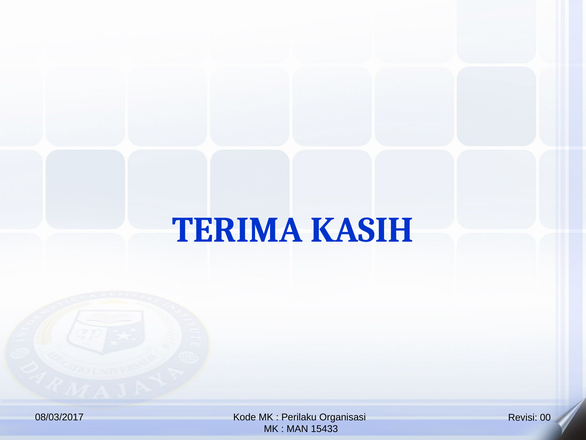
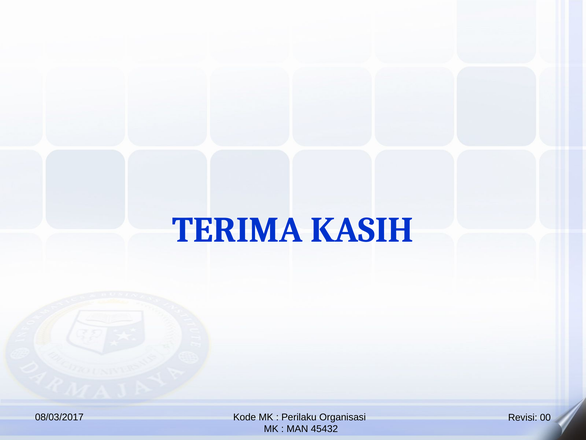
15433: 15433 -> 45432 (324, 429)
